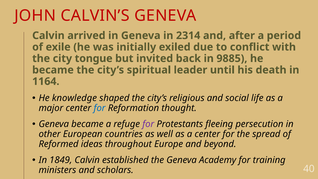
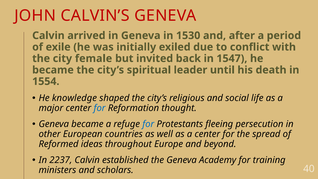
2314: 2314 -> 1530 (188, 36)
tongue: tongue -> female (94, 58)
9885: 9885 -> 1547 (232, 58)
1164: 1164 -> 1554 (46, 81)
for colour: purple -> blue (148, 124)
1849: 1849 -> 2237 (61, 160)
